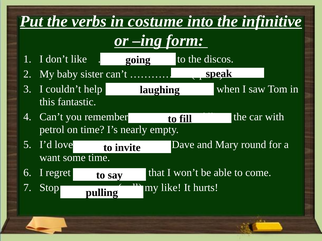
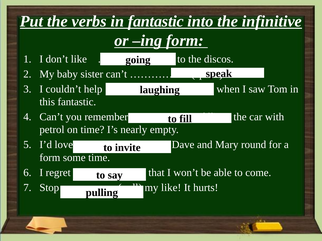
in costume: costume -> fantastic (156, 21)
want: want -> form (50, 158)
